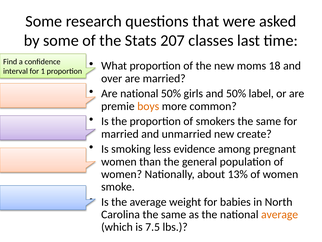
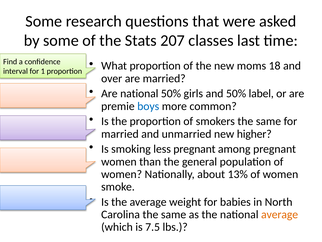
boys colour: orange -> blue (148, 106)
create: create -> higher (254, 134)
less evidence: evidence -> pregnant (194, 149)
